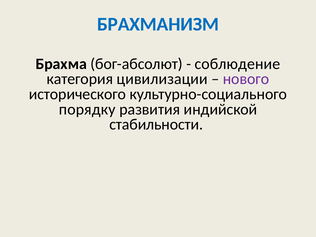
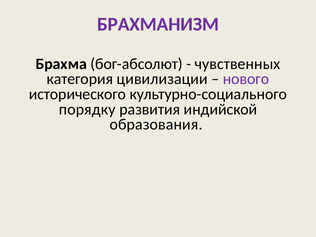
БРАХМАНИЗМ colour: blue -> purple (158, 24)
соблюдение: соблюдение -> чувственных (237, 64)
стабильности: стабильности -> образования (156, 124)
